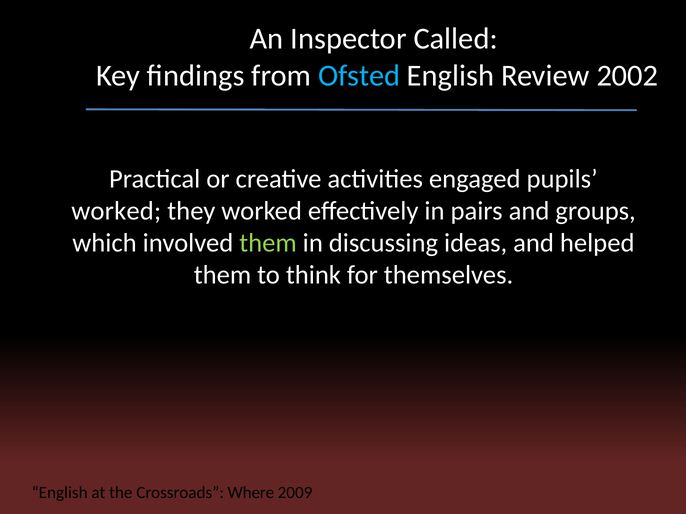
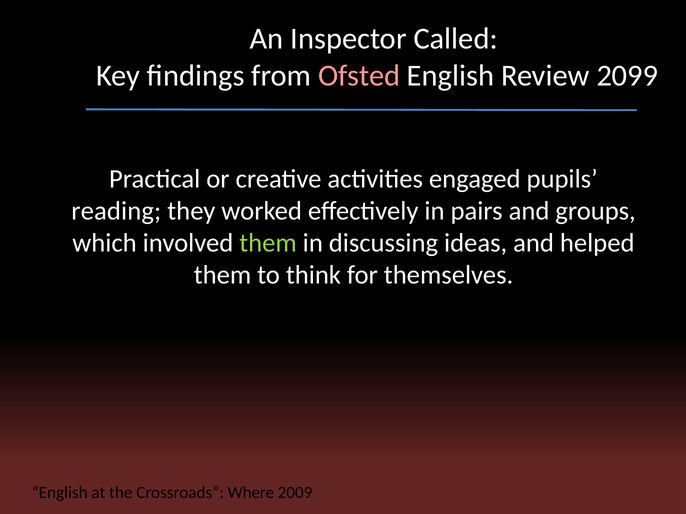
Ofsted colour: light blue -> pink (359, 76)
2002: 2002 -> 2099 (627, 76)
worked: worked -> reading (116, 211)
